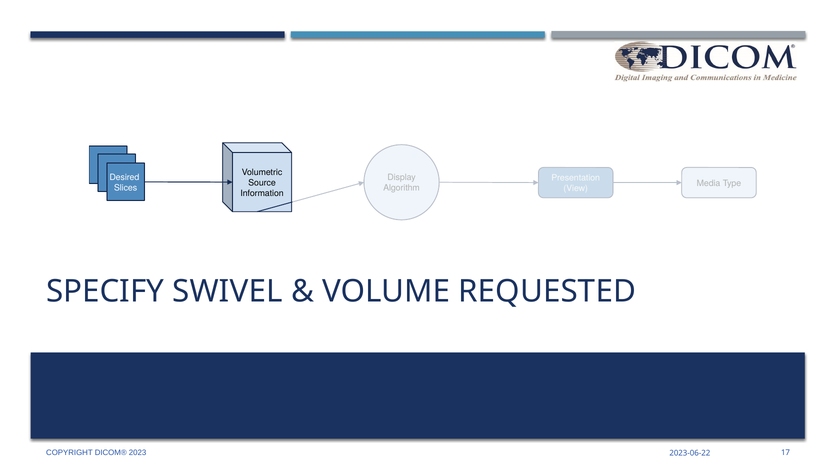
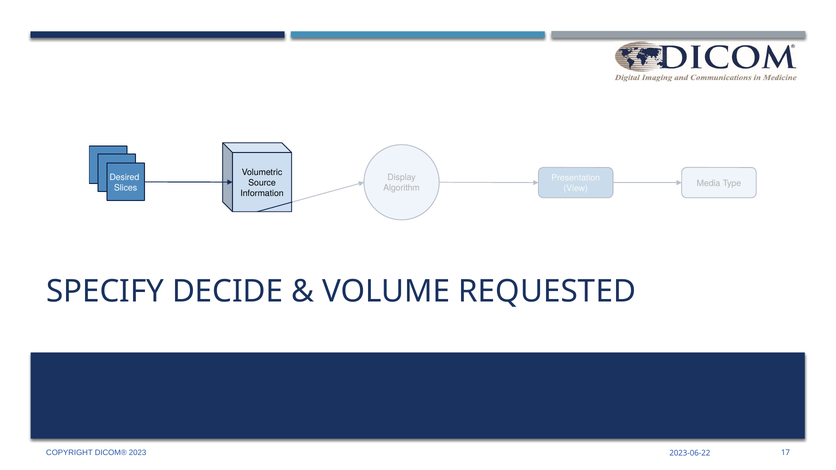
SWIVEL: SWIVEL -> DECIDE (228, 292)
